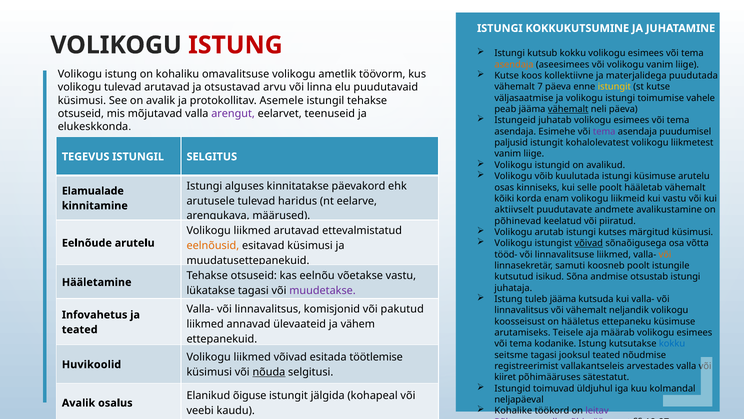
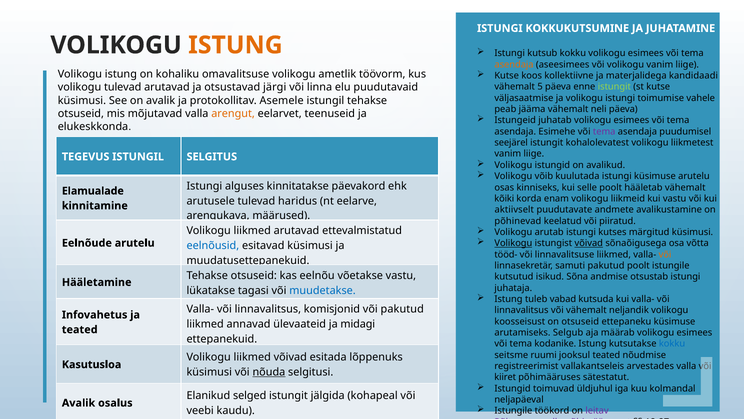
ISTUNG colour: red -> orange (235, 45)
puudutada: puudutada -> kandidaadi (693, 76)
7: 7 -> 5 (540, 87)
istungit colour: yellow -> light green (614, 87)
arvu: arvu -> järgi (275, 87)
vähemalt underline: present -> none (568, 109)
arengut colour: purple -> orange (233, 113)
paljusid: paljusid -> seejärel (511, 143)
Volikogu underline: none -> present (513, 243)
eelnõusid colour: orange -> blue (213, 245)
samuti koosneb: koosneb -> pakutud (606, 265)
muudetakse colour: purple -> blue (323, 290)
tuleb jääma: jääma -> vabad (563, 299)
on hääletus: hääletus -> otsuseid (580, 321)
vähem: vähem -> midagi (358, 324)
Teisele: Teisele -> Selgub (568, 332)
seitsme tagasi: tagasi -> ruumi (544, 355)
töötlemise: töötlemise -> lõppenuks (376, 357)
Huvikoolid: Huvikoolid -> Kasutusloa (92, 364)
õiguse: õiguse -> selged (250, 395)
Kohalike: Kohalike -> Istungile (513, 410)
